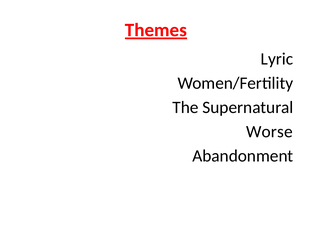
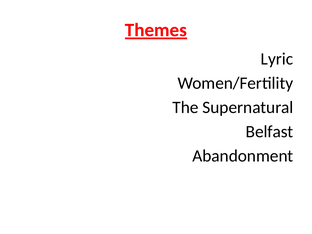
Worse: Worse -> Belfast (269, 132)
